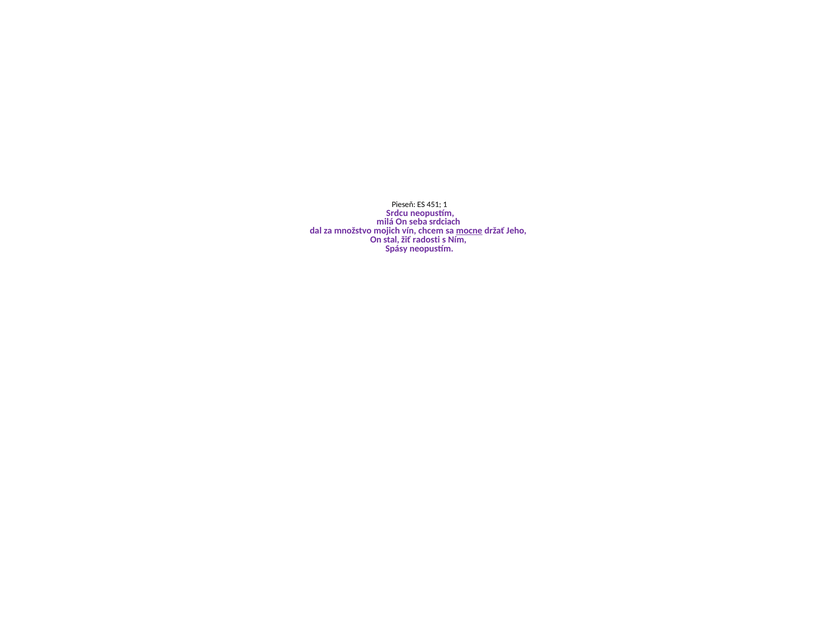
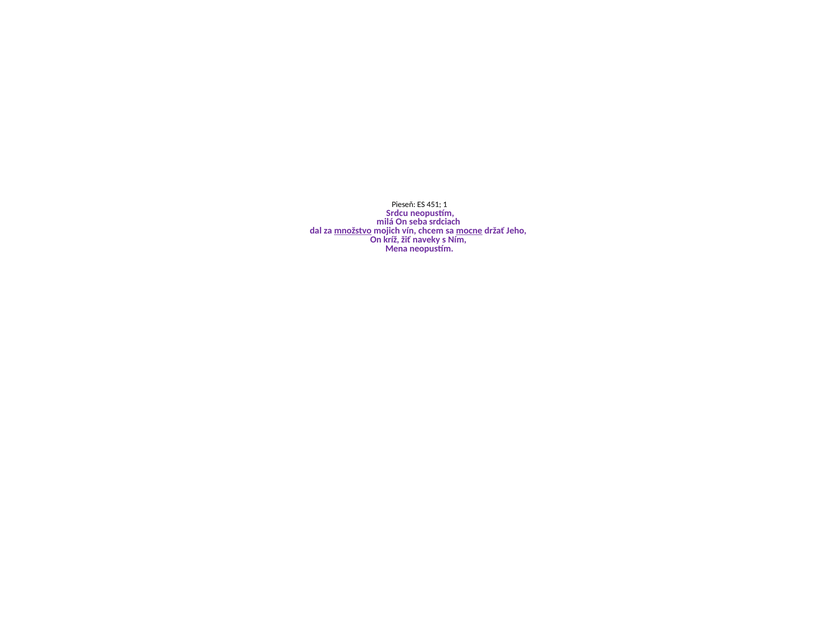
množstvo underline: none -> present (353, 231)
stal: stal -> kríž (391, 239)
radosti: radosti -> naveky (426, 239)
Spásy: Spásy -> Mena (396, 248)
